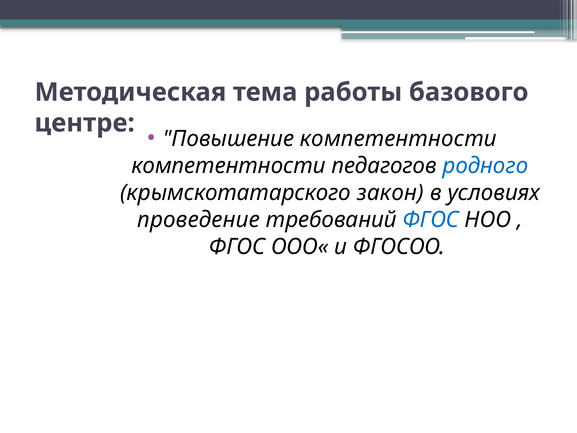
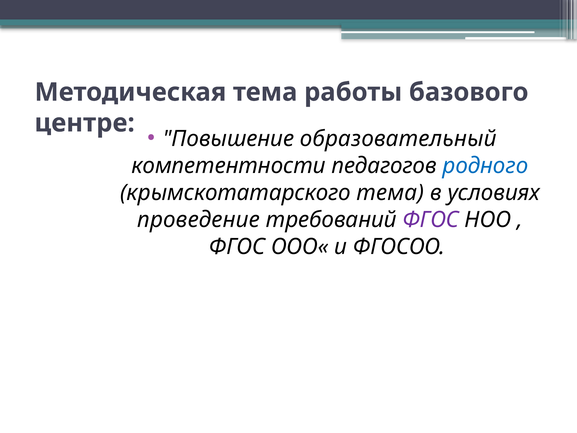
Повышение компетентности: компетентности -> образовательный (398, 139)
крымскотатарского закон: закон -> тема (390, 193)
ФГОС colour: blue -> purple (431, 220)
